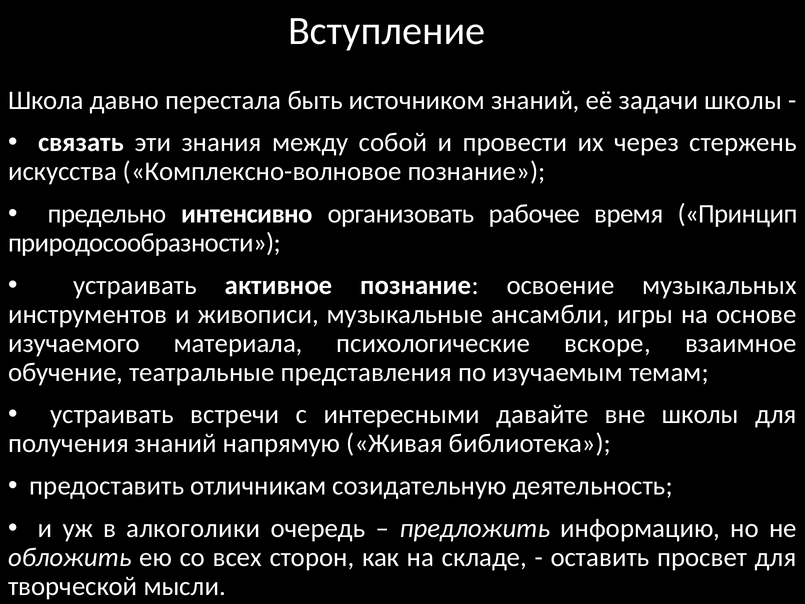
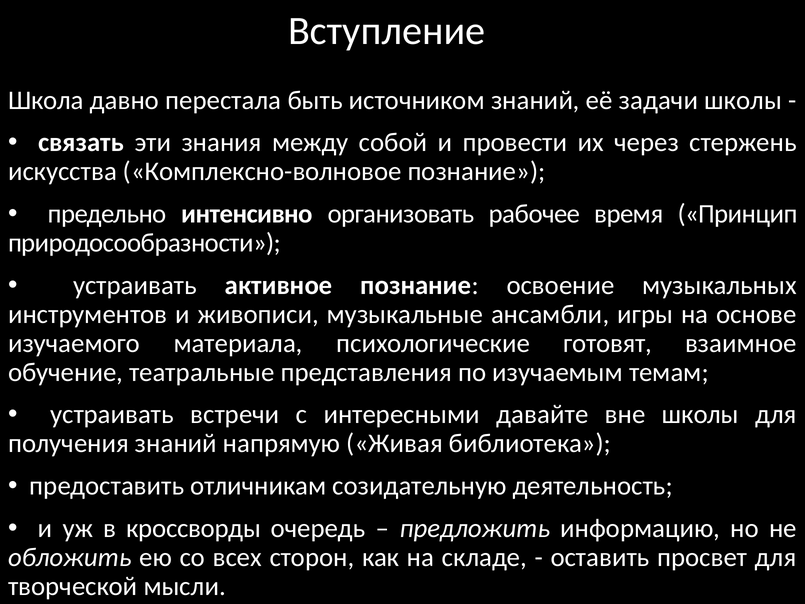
вскоре: вскоре -> готовят (608, 343)
алкоголики: алкоголики -> кроссворды (194, 528)
